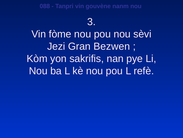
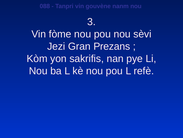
Bezwen: Bezwen -> Prezans (112, 46)
